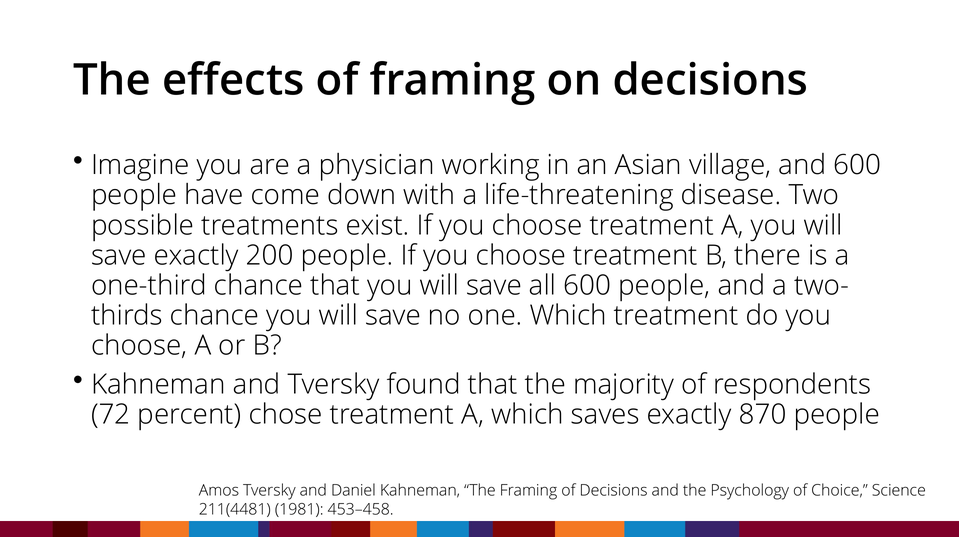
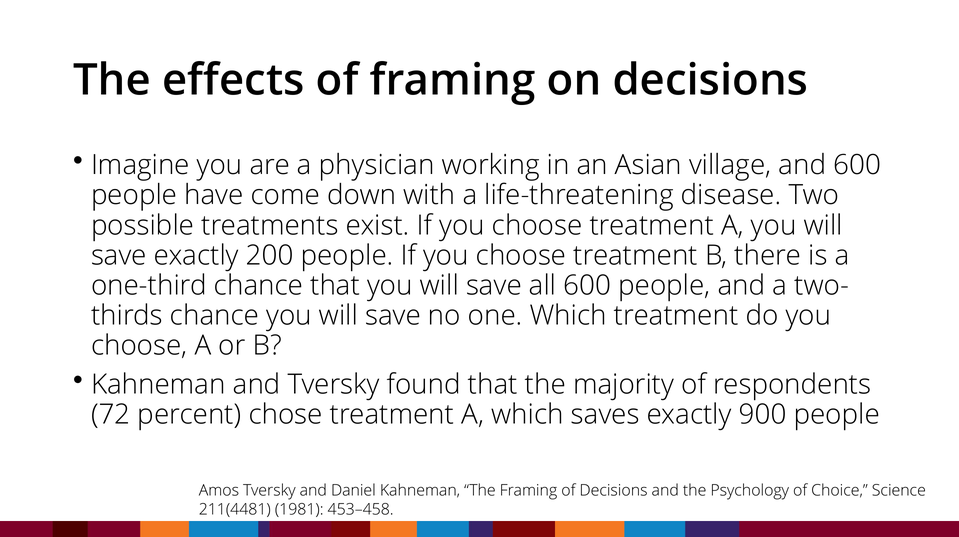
870: 870 -> 900 (763, 415)
